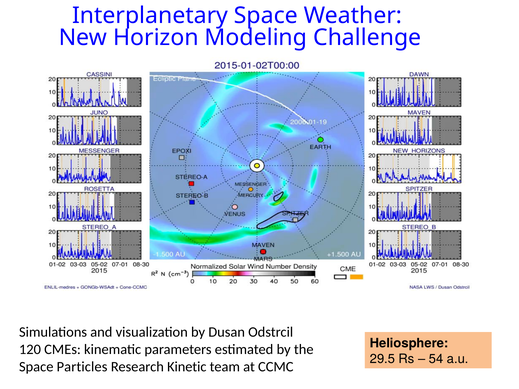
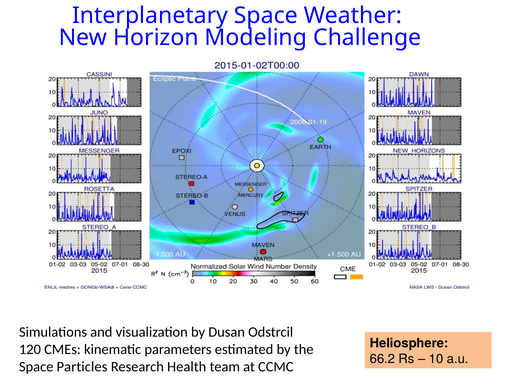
29.5: 29.5 -> 66.2 (382, 359)
54: 54 -> 10 (436, 359)
Kinetic: Kinetic -> Health (187, 367)
